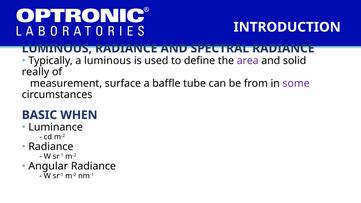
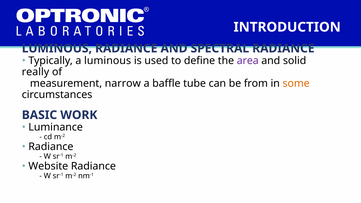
surface: surface -> narrow (123, 83)
some colour: purple -> orange (296, 83)
WHEN: WHEN -> WORK (79, 115)
Angular: Angular -> Website (48, 166)
